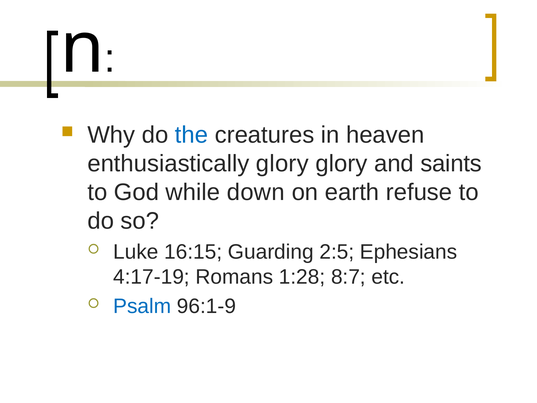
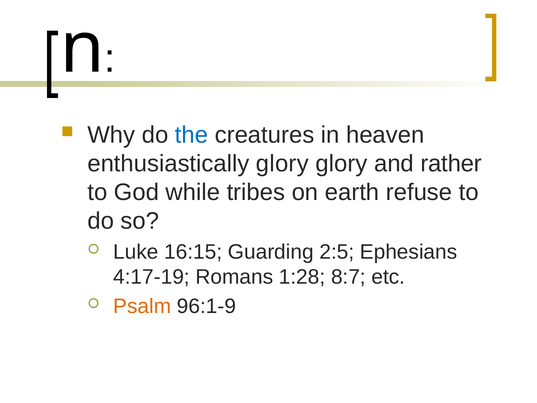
saints: saints -> rather (451, 164)
down: down -> tribes (256, 192)
Psalm colour: blue -> orange (142, 306)
